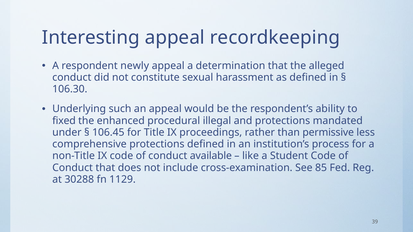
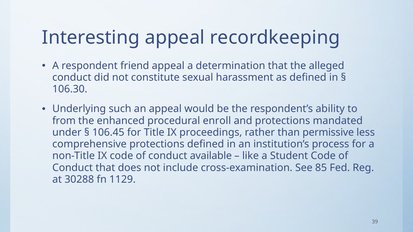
newly: newly -> friend (135, 66)
fixed: fixed -> from (64, 121)
illegal: illegal -> enroll (217, 121)
